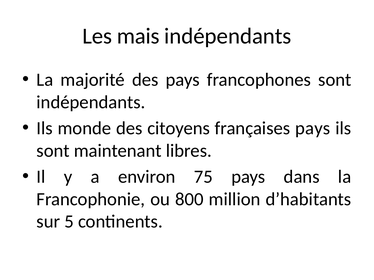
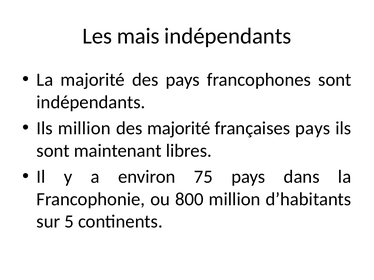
Ils monde: monde -> million (84, 128)
des citoyens: citoyens -> majorité (179, 128)
